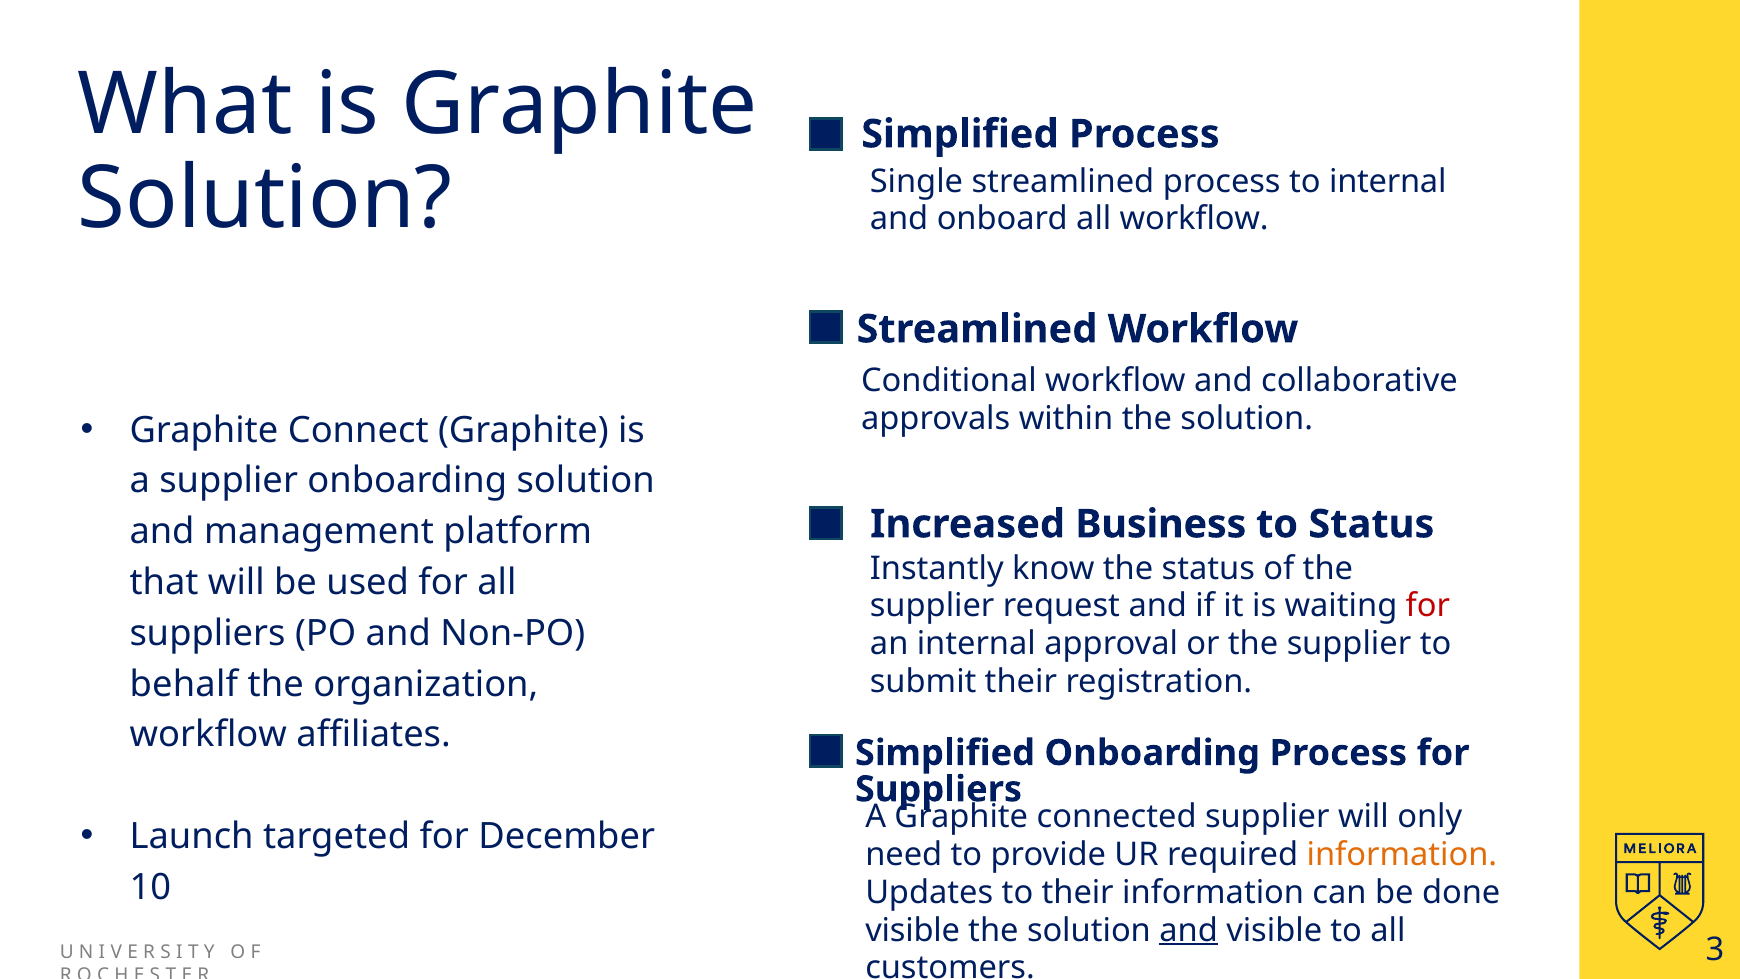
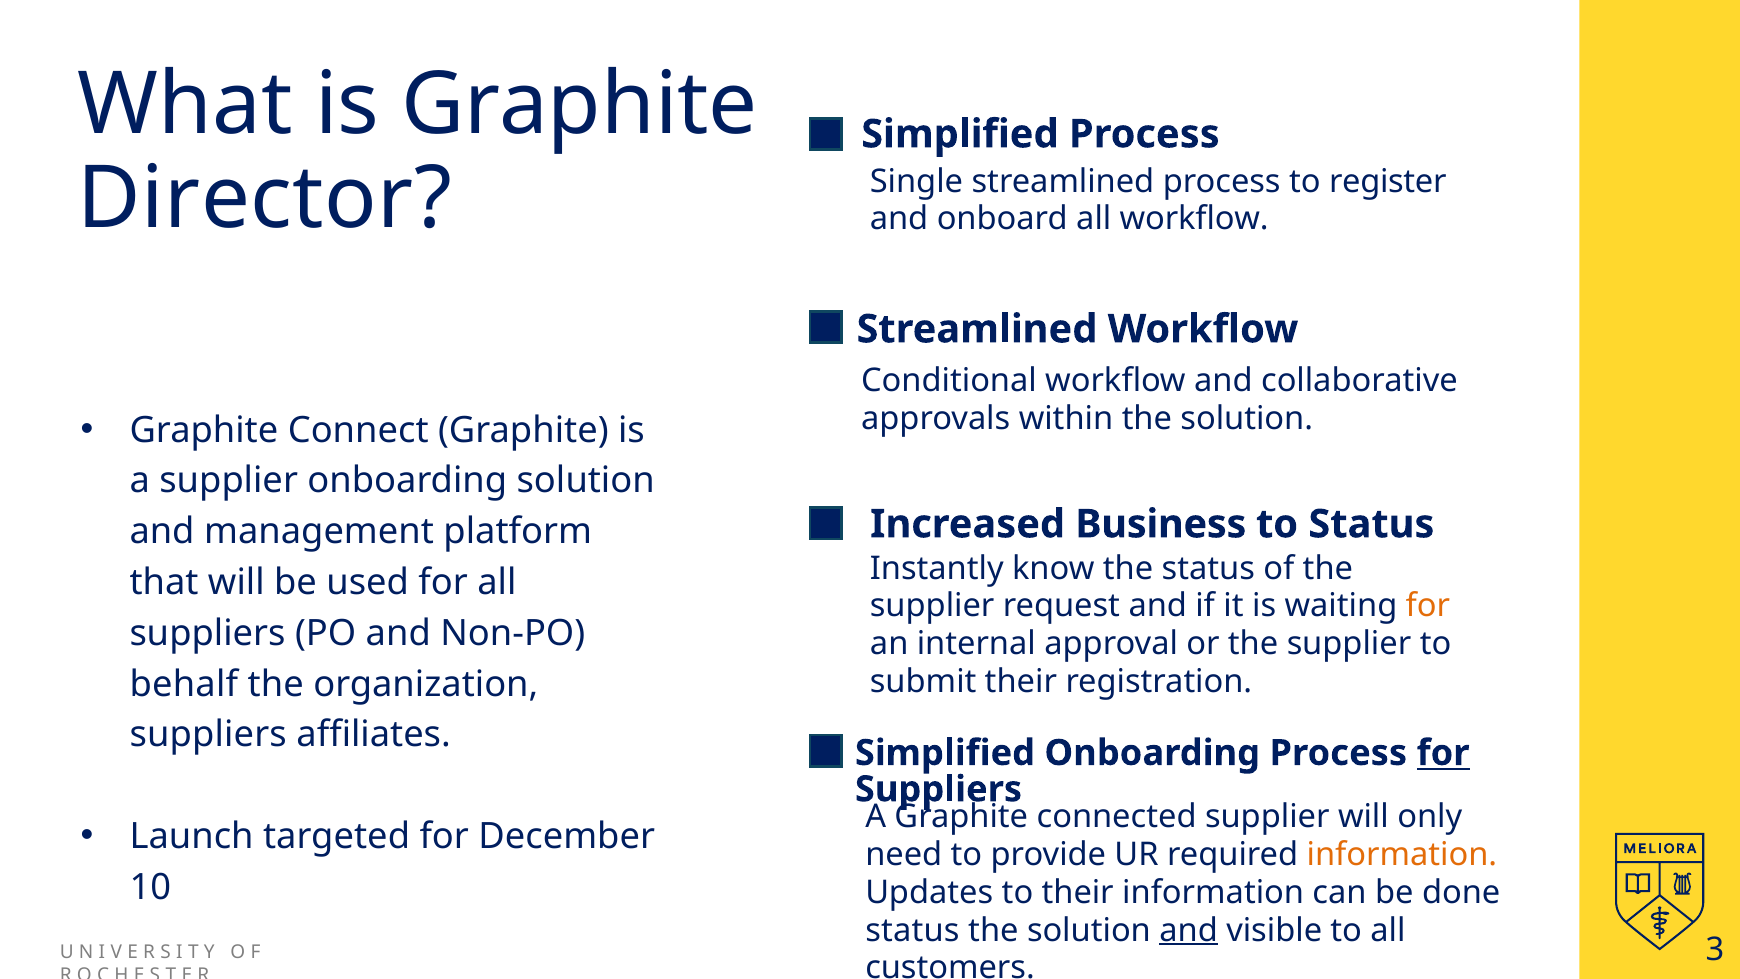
to internal: internal -> register (1388, 181)
Solution: Solution -> Director (265, 198)
for colour: red -> orange (1428, 606)
workflow: workflow -> suppliers (208, 735)
for underline: none -> present (1443, 753)
visible: visible -> status (912, 930)
